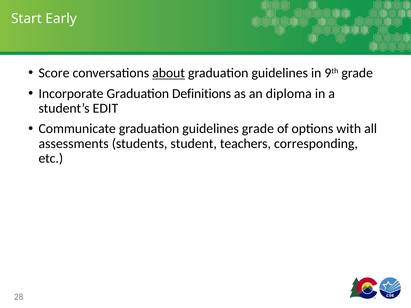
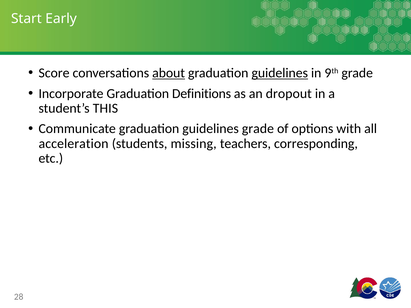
guidelines underline: none -> present (280, 73)
diploma: diploma -> dropout (289, 94)
EDIT: EDIT -> THIS (105, 108)
assessments: assessments -> acceleration (74, 144)
student: student -> missing (194, 144)
